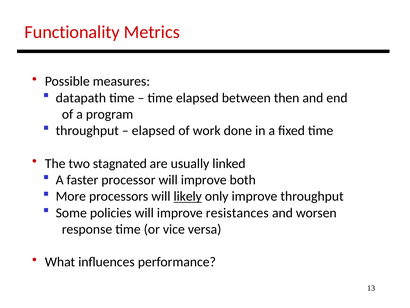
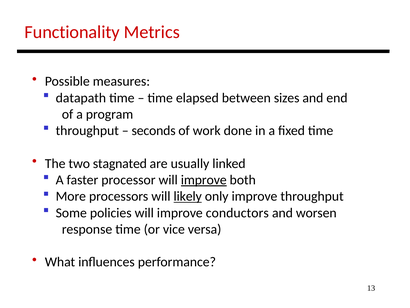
then: then -> sizes (287, 98)
elapsed: elapsed -> seconds (154, 130)
improve underline: none -> present (204, 180)
resistances: resistances -> conductors (237, 212)
